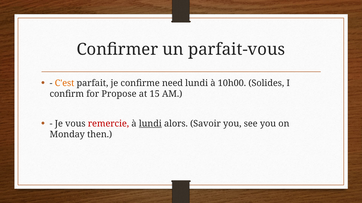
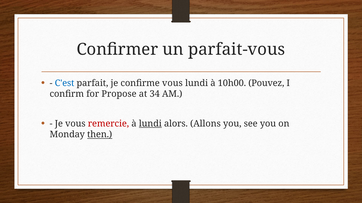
C'est colour: orange -> blue (65, 83)
confirme need: need -> vous (172, 83)
Solides: Solides -> Pouvez (266, 83)
15: 15 -> 34 (155, 94)
Savoir: Savoir -> Allons (205, 124)
then underline: none -> present (100, 135)
